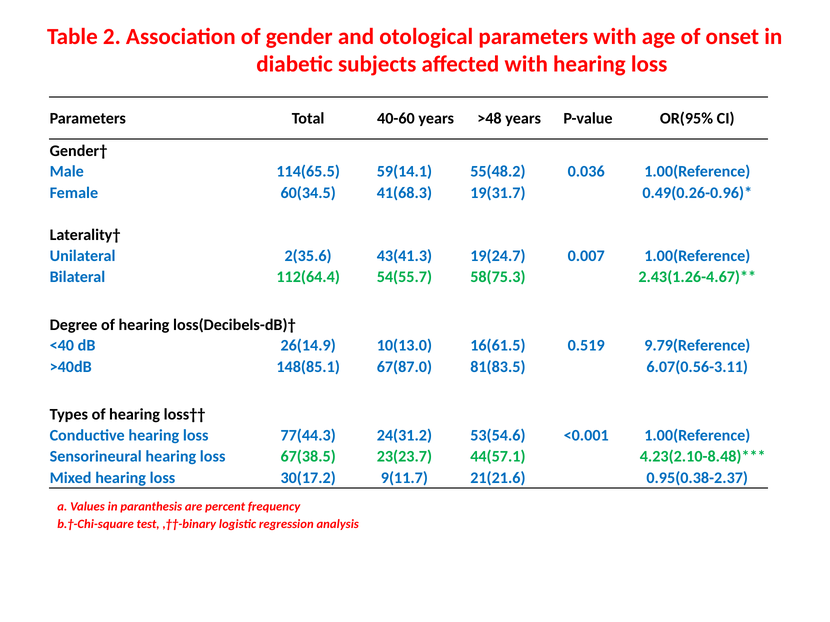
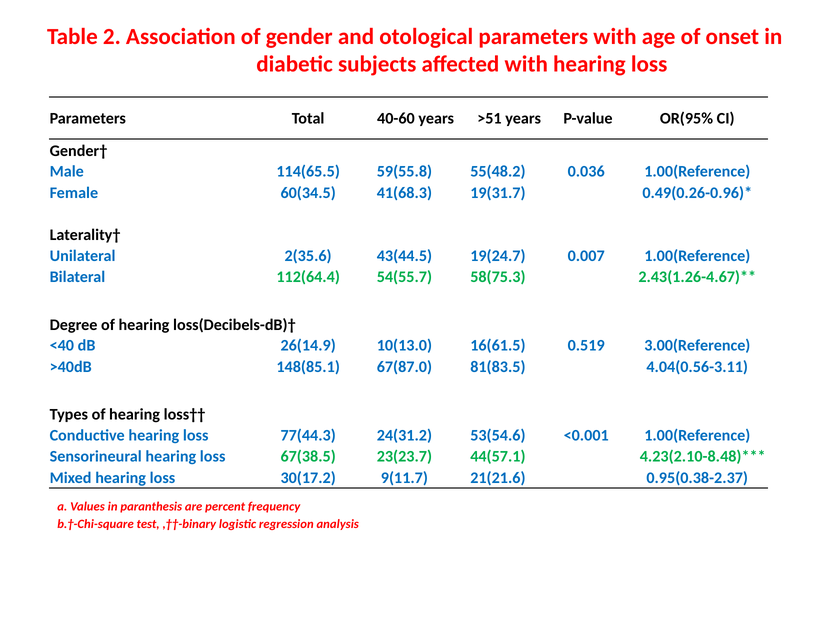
>48: >48 -> >51 (489, 119)
59(14.1: 59(14.1 -> 59(55.8 (404, 172)
43(41.3: 43(41.3 -> 43(44.5 (404, 256)
9.79(Reference: 9.79(Reference -> 3.00(Reference (697, 346)
6.07(0.56-3.11: 6.07(0.56-3.11 -> 4.04(0.56-3.11 (697, 367)
